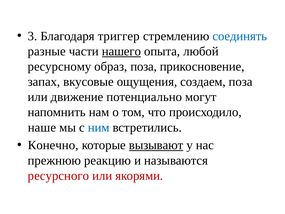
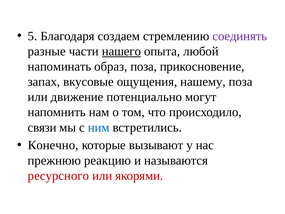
3: 3 -> 5 (33, 36)
триггер: триггер -> создаем (119, 36)
соединять colour: blue -> purple (240, 36)
ресурсному: ресурсному -> напоминать (60, 66)
создаем: создаем -> нашему (203, 82)
наше: наше -> связи (42, 127)
вызывают underline: present -> none (156, 145)
